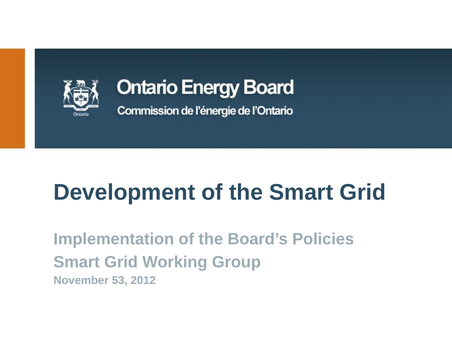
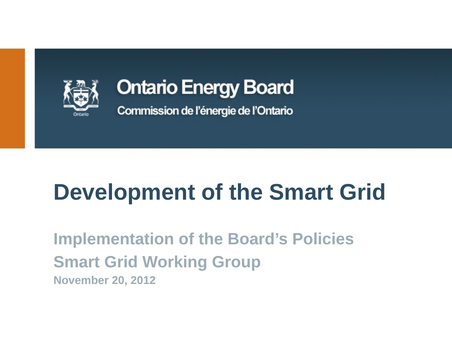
53: 53 -> 20 (120, 280)
